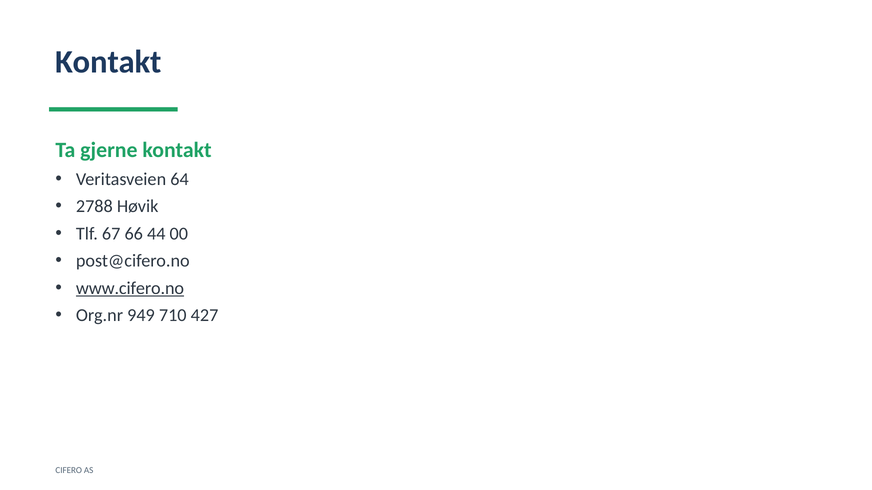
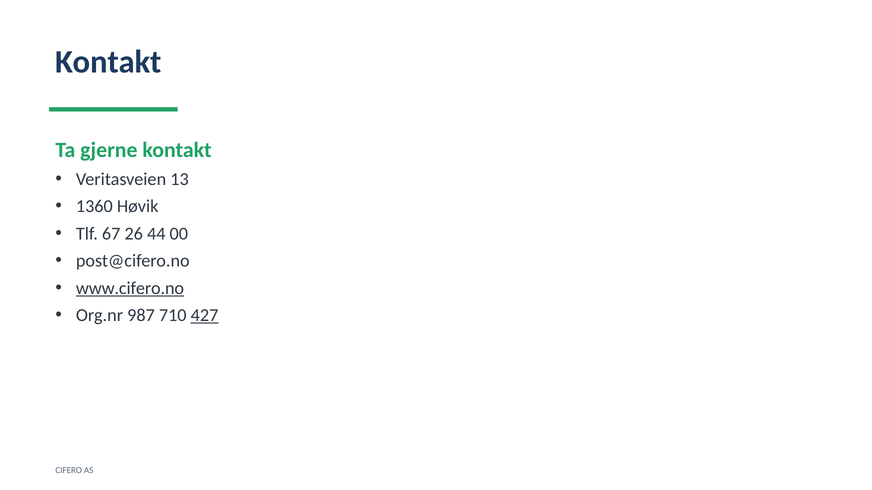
64: 64 -> 13 (179, 179)
2788: 2788 -> 1360 (94, 207)
66: 66 -> 26 (134, 234)
949: 949 -> 987 (141, 316)
427 underline: none -> present (205, 316)
